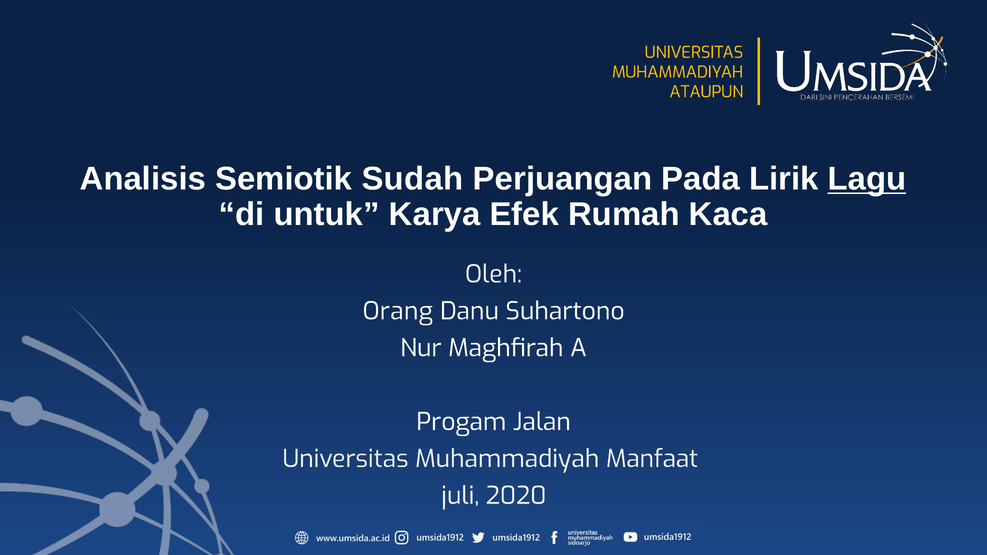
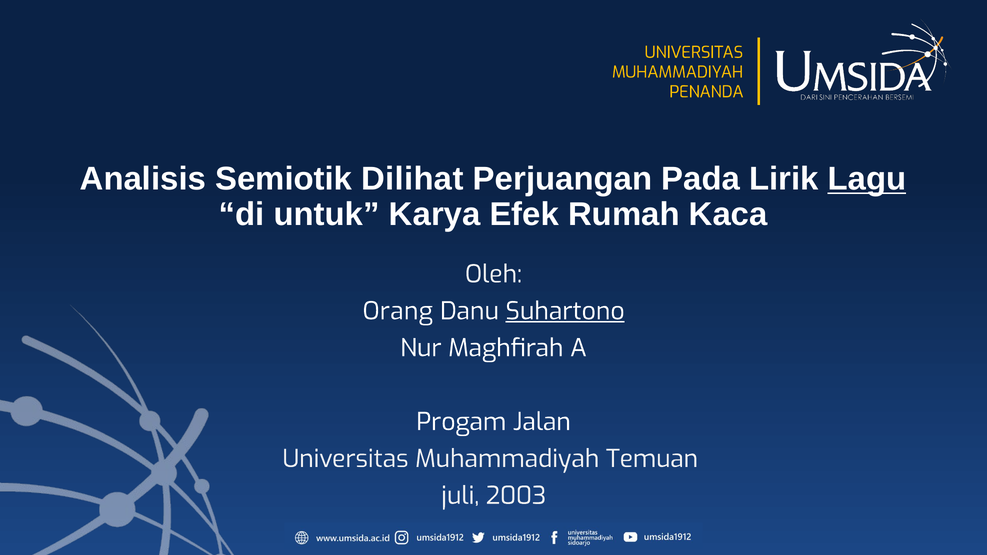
ATAUPUN: ATAUPUN -> PENANDA (706, 92)
Sudah: Sudah -> Dilihat (412, 179)
Suhartono underline: none -> present (565, 311)
Manfaat: Manfaat -> Temuan (652, 459)
2020: 2020 -> 2003 (516, 496)
